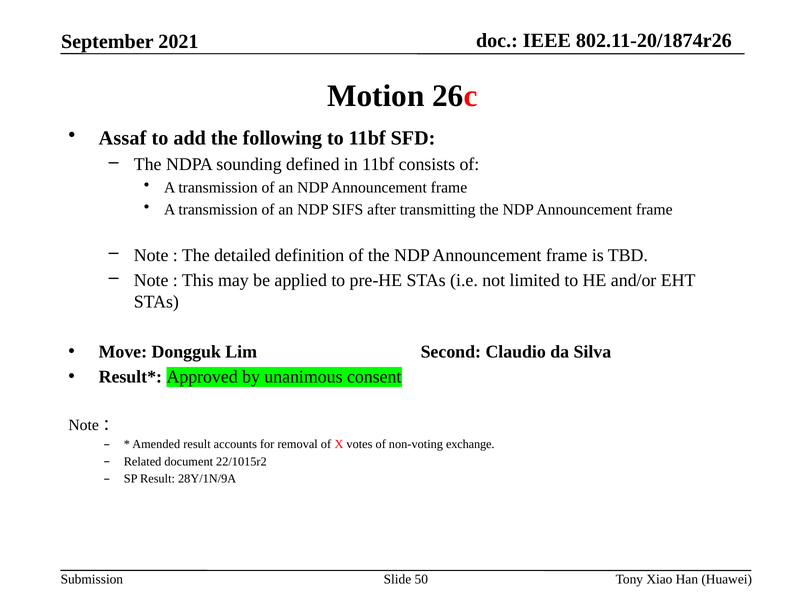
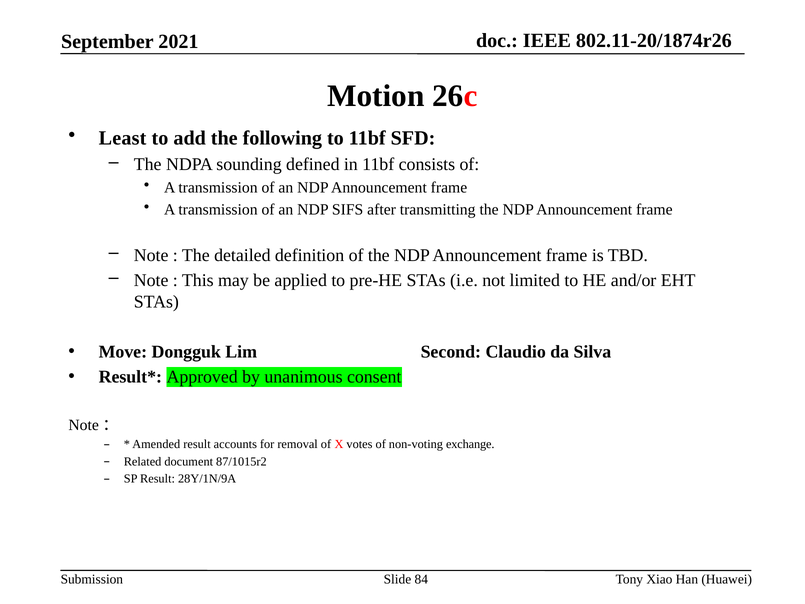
Assaf: Assaf -> Least (123, 138)
22/1015r2: 22/1015r2 -> 87/1015r2 (241, 461)
50: 50 -> 84 (421, 579)
